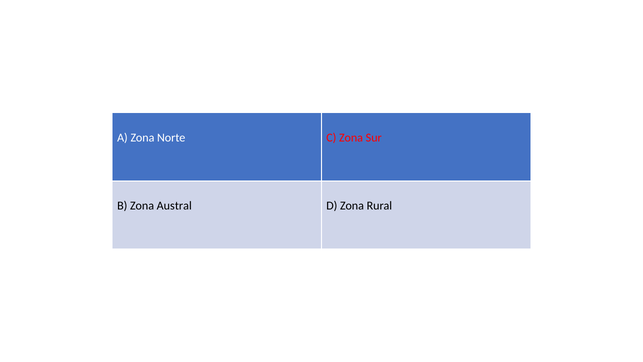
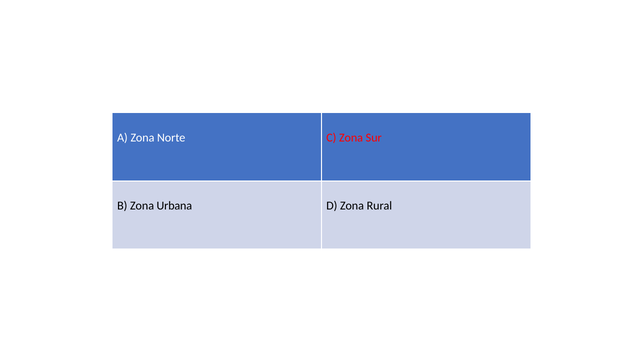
Austral: Austral -> Urbana (174, 205)
